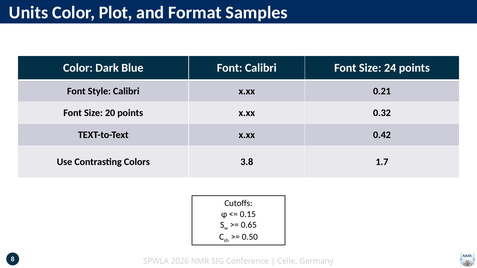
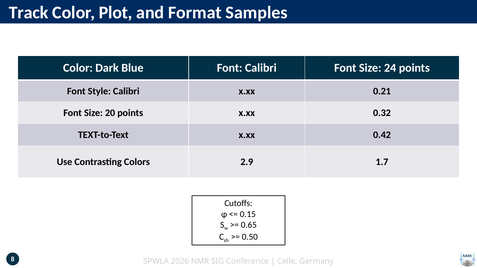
Units: Units -> Track (29, 13)
3.8: 3.8 -> 2.9 (247, 162)
